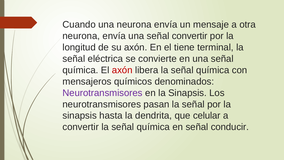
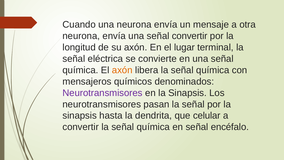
tiene: tiene -> lugar (184, 47)
axón colour: red -> orange (122, 70)
conducir: conducir -> encéfalo (230, 127)
